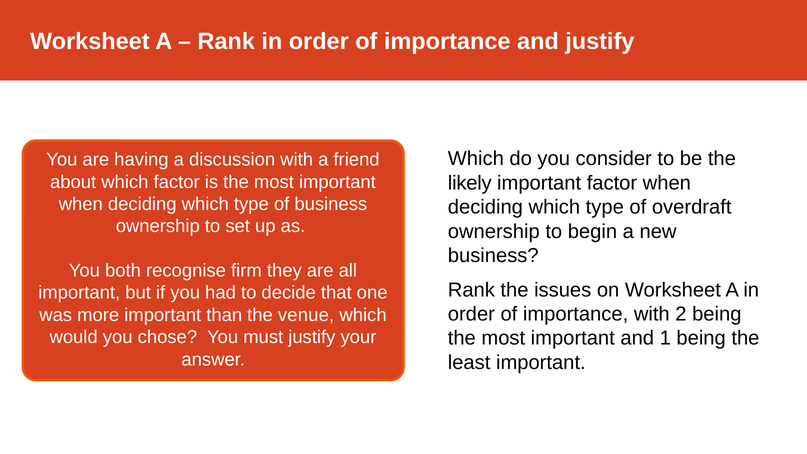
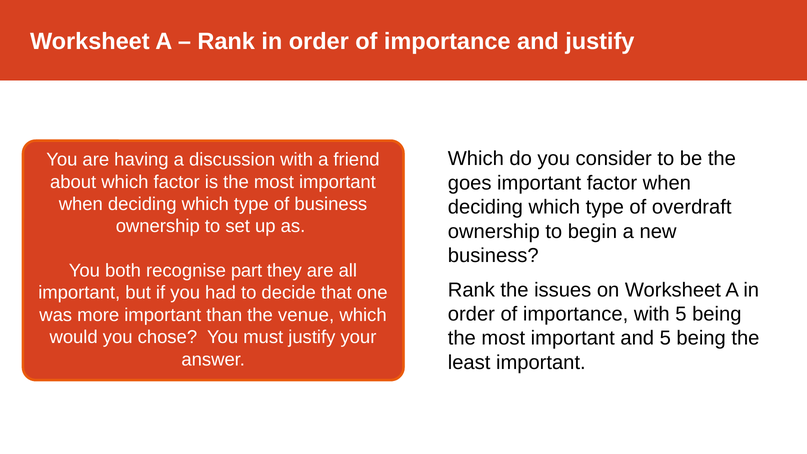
likely: likely -> goes (470, 183)
firm: firm -> part (247, 271)
with 2: 2 -> 5 (681, 314)
and 1: 1 -> 5 (665, 338)
